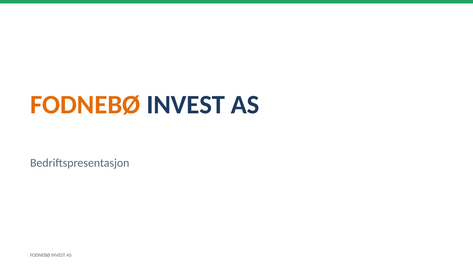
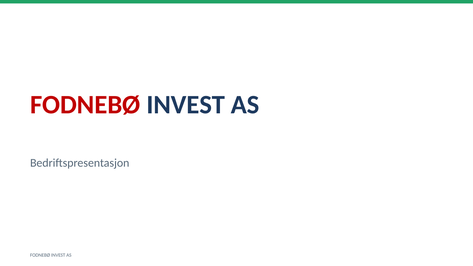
FODNEBØ colour: orange -> red (85, 105)
